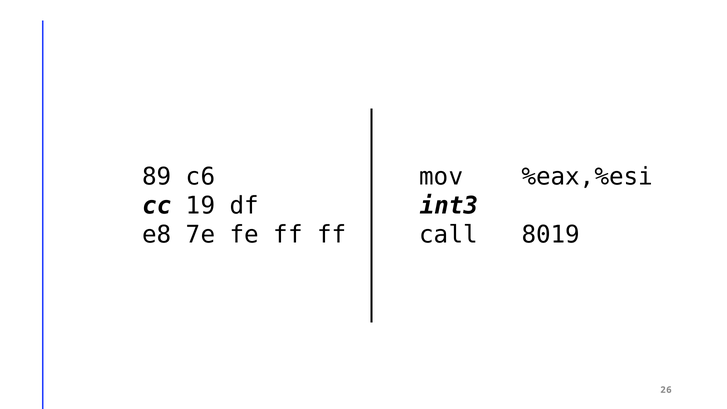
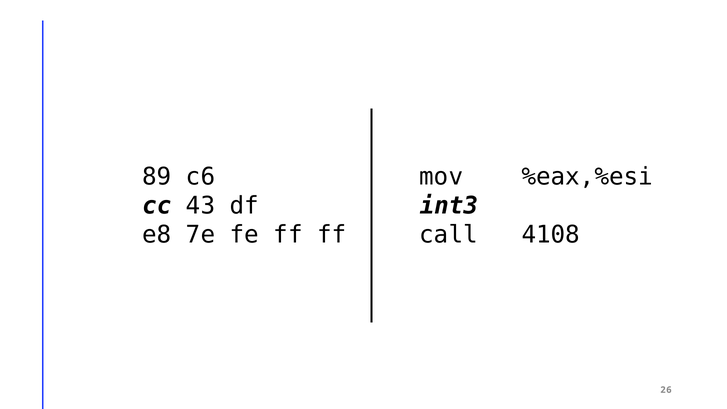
19: 19 -> 43 (201, 206)
8019: 8019 -> 4108 (551, 235)
